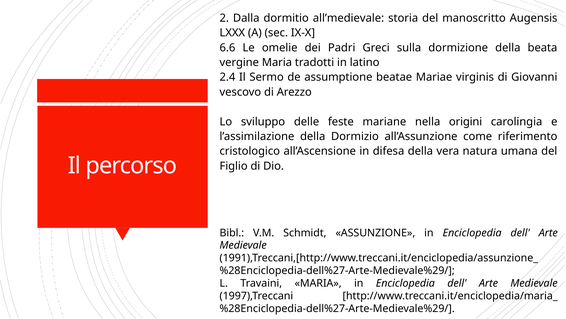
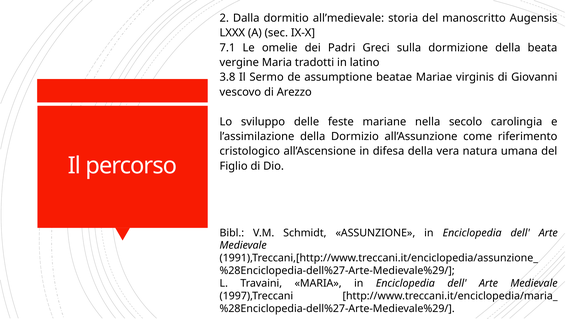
6.6: 6.6 -> 7.1 (227, 48)
2.4: 2.4 -> 3.8 (227, 77)
origini: origini -> secolo (466, 121)
